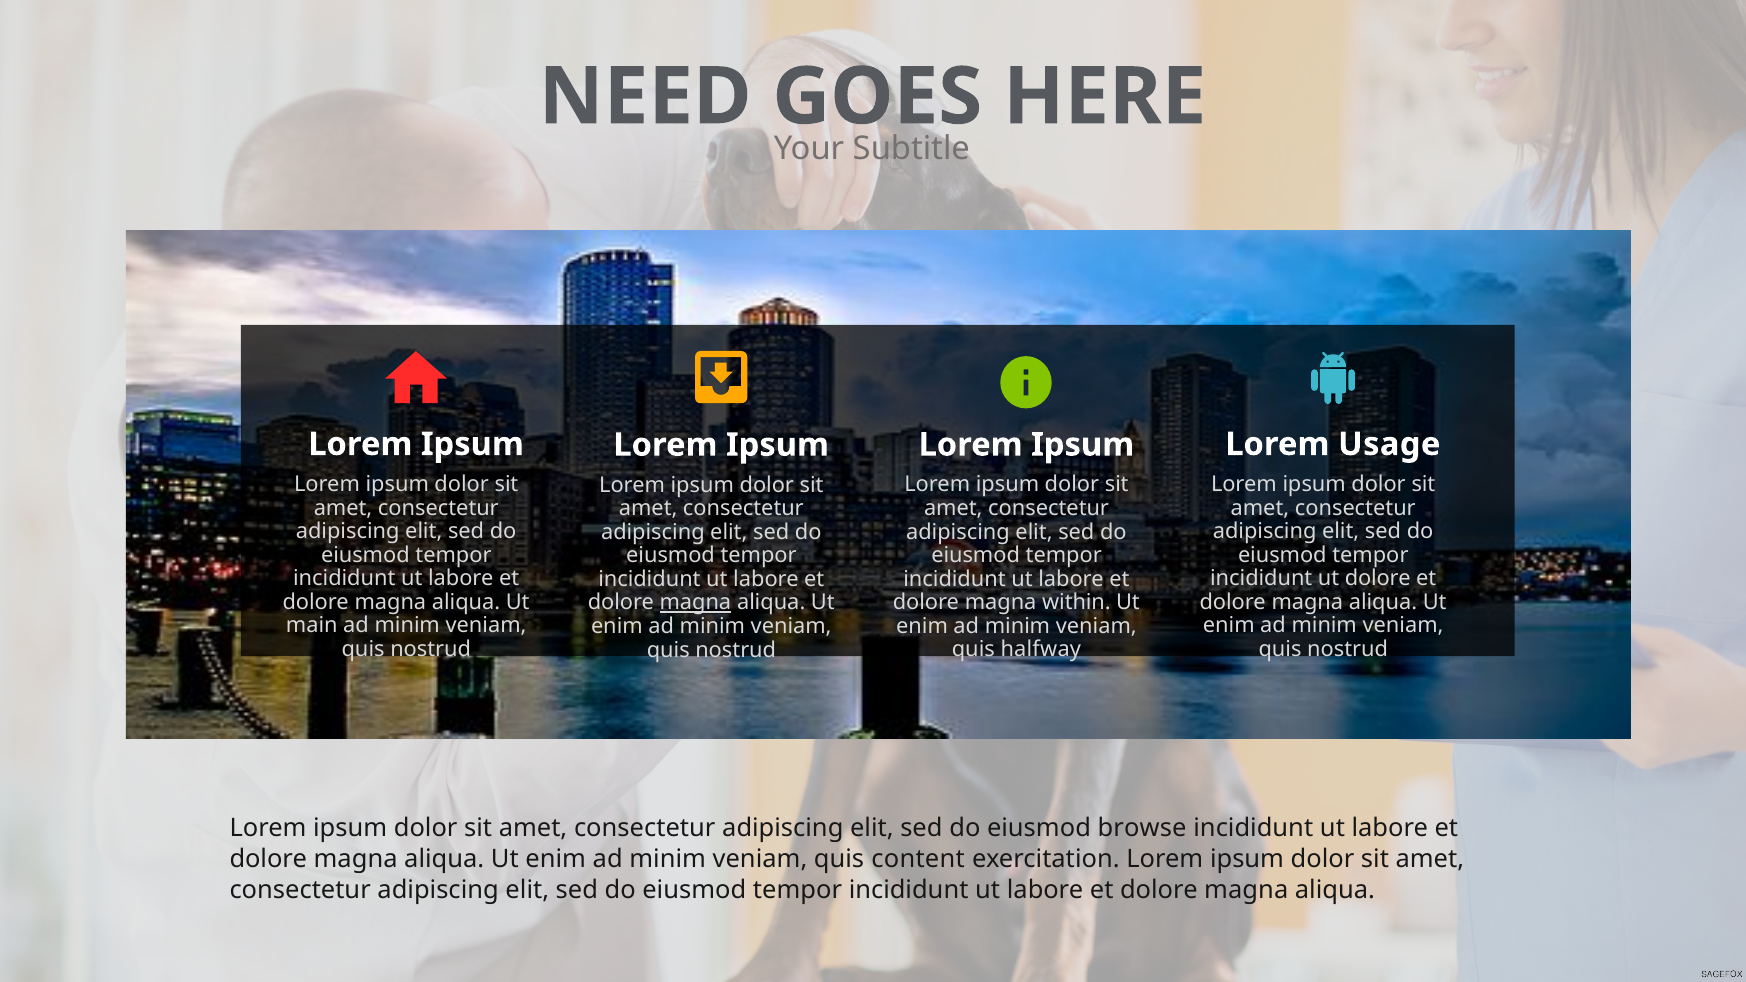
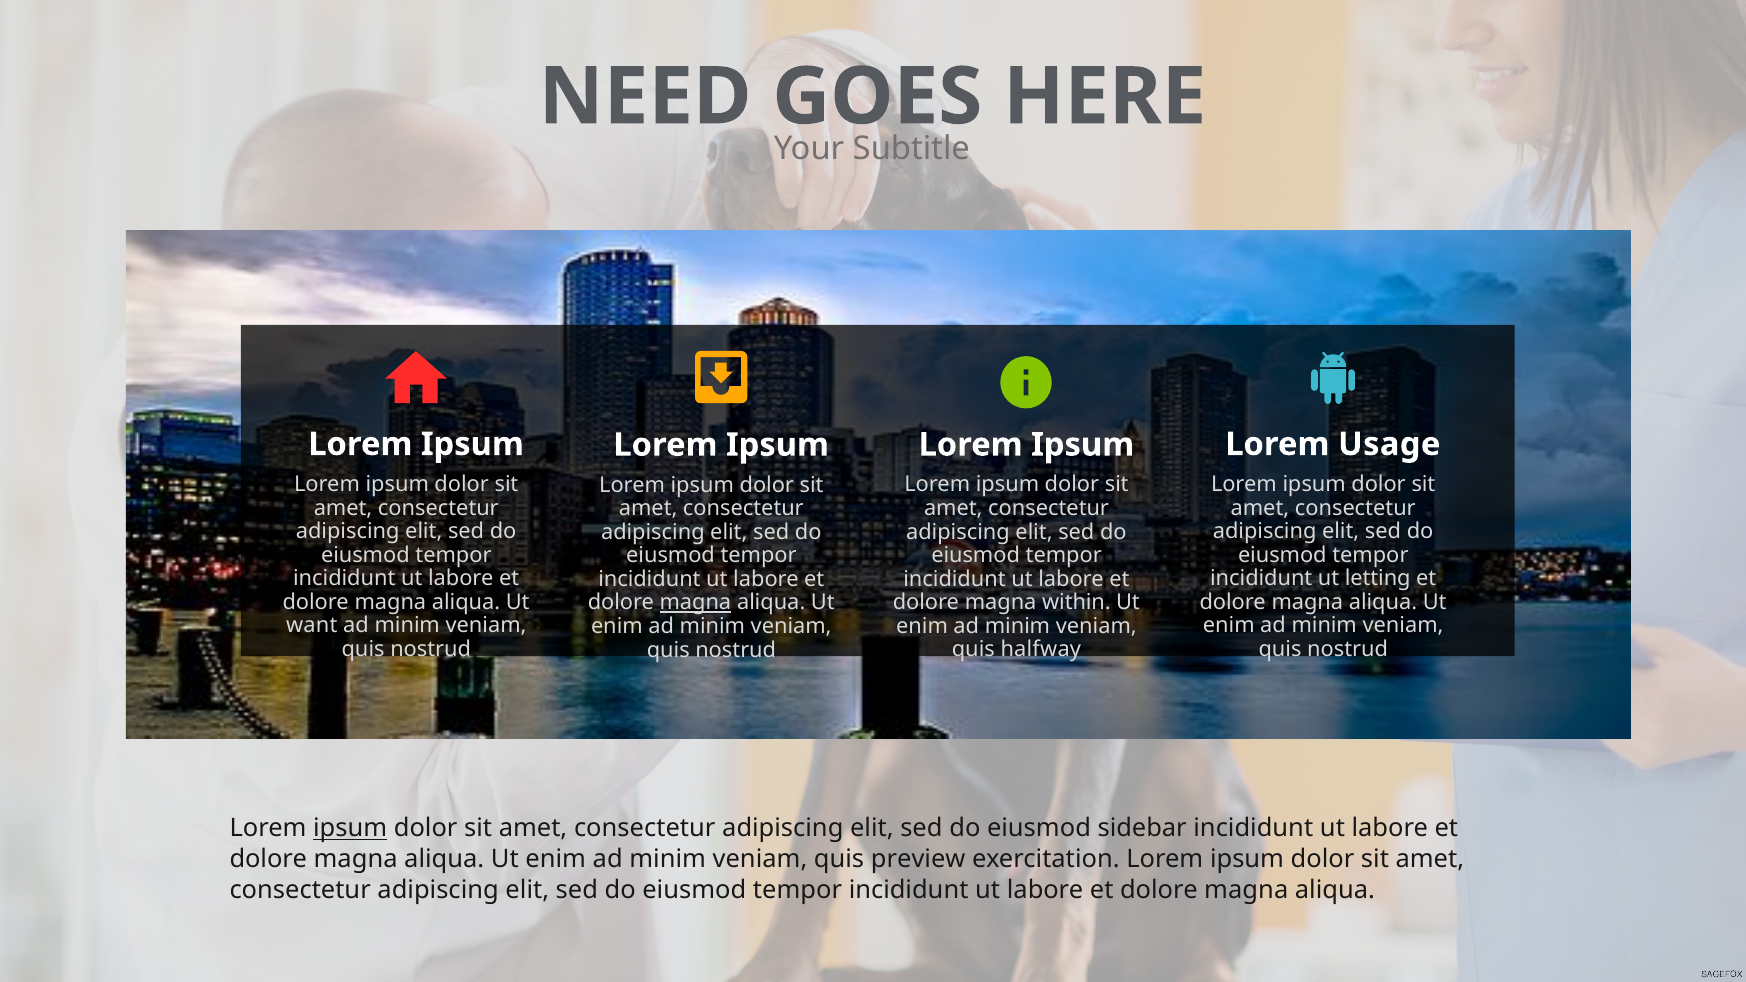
ut dolore: dolore -> letting (1378, 579)
main: main -> want (312, 626)
ipsum underline: none -> present (350, 829)
browse: browse -> sidebar (1142, 829)
content: content -> preview (918, 859)
